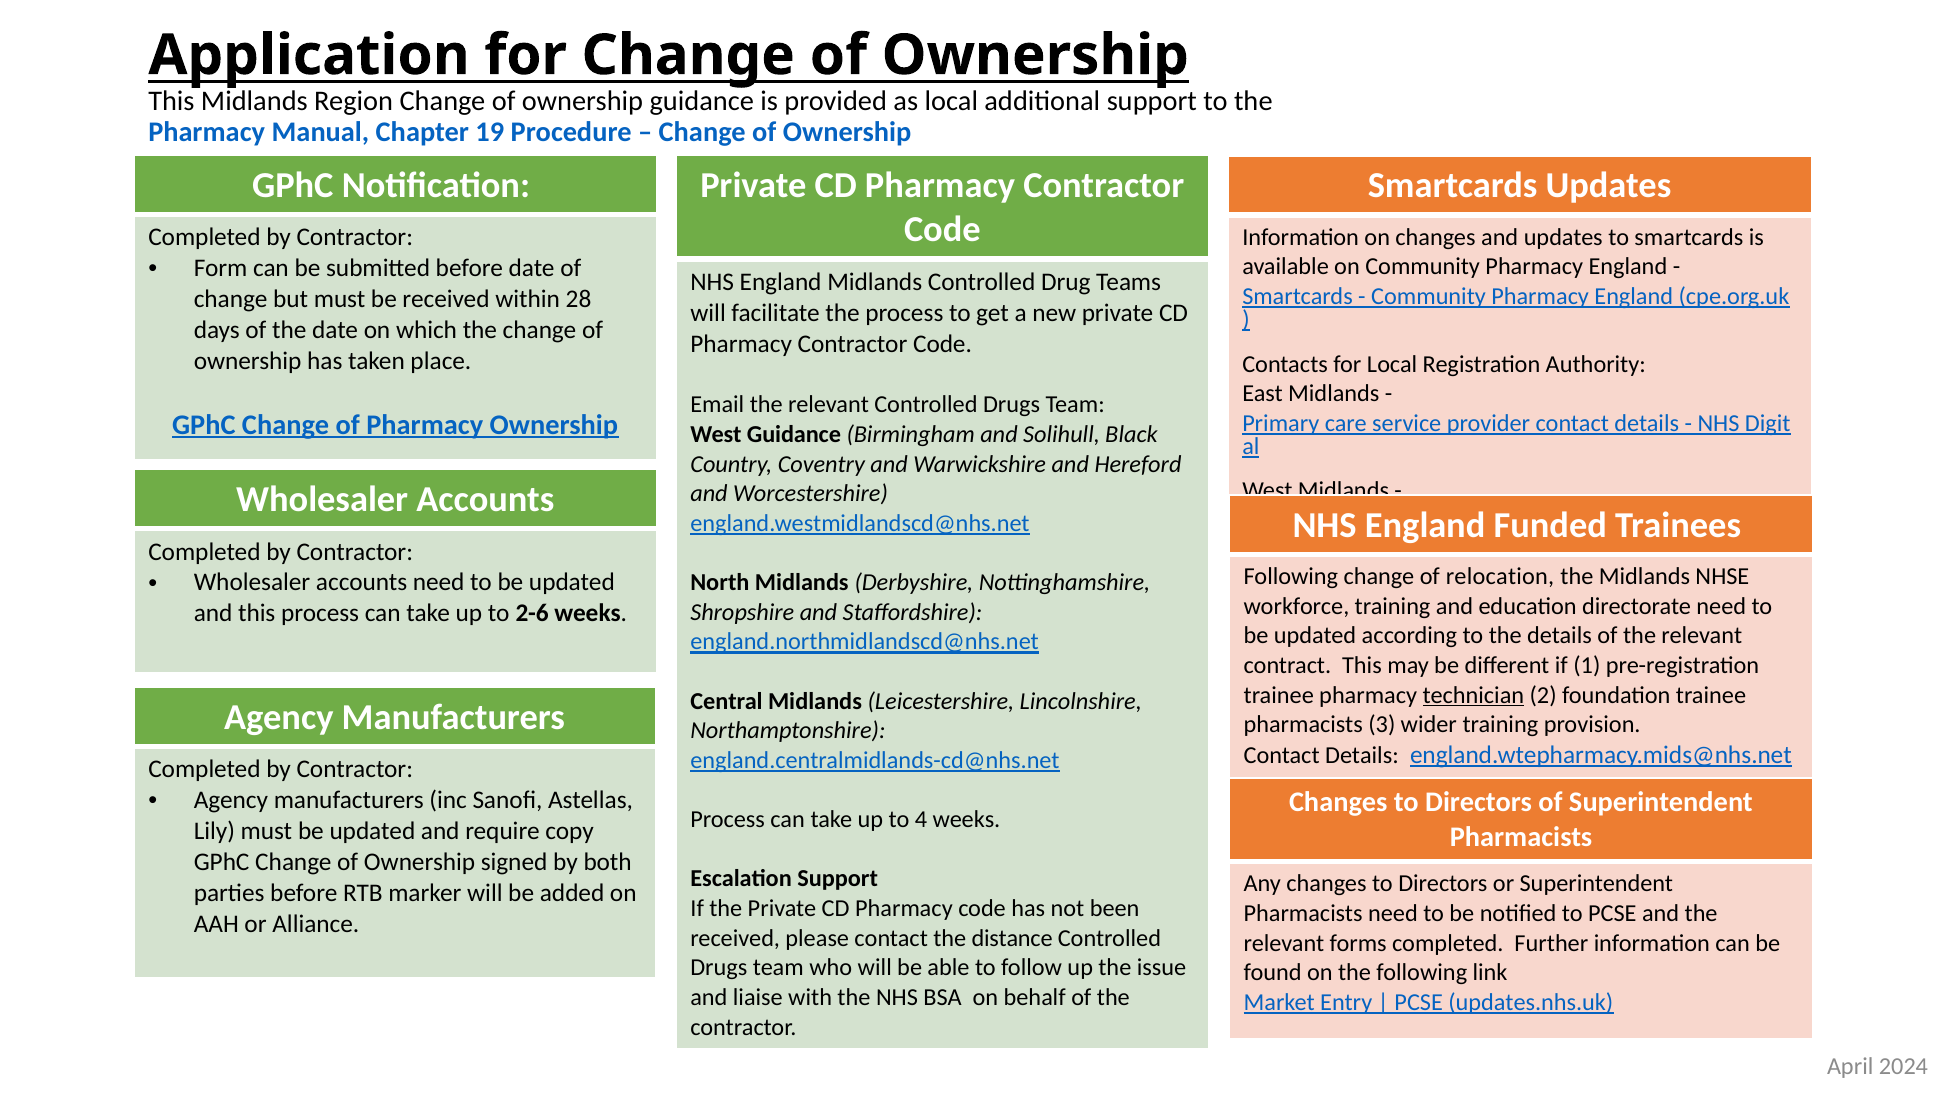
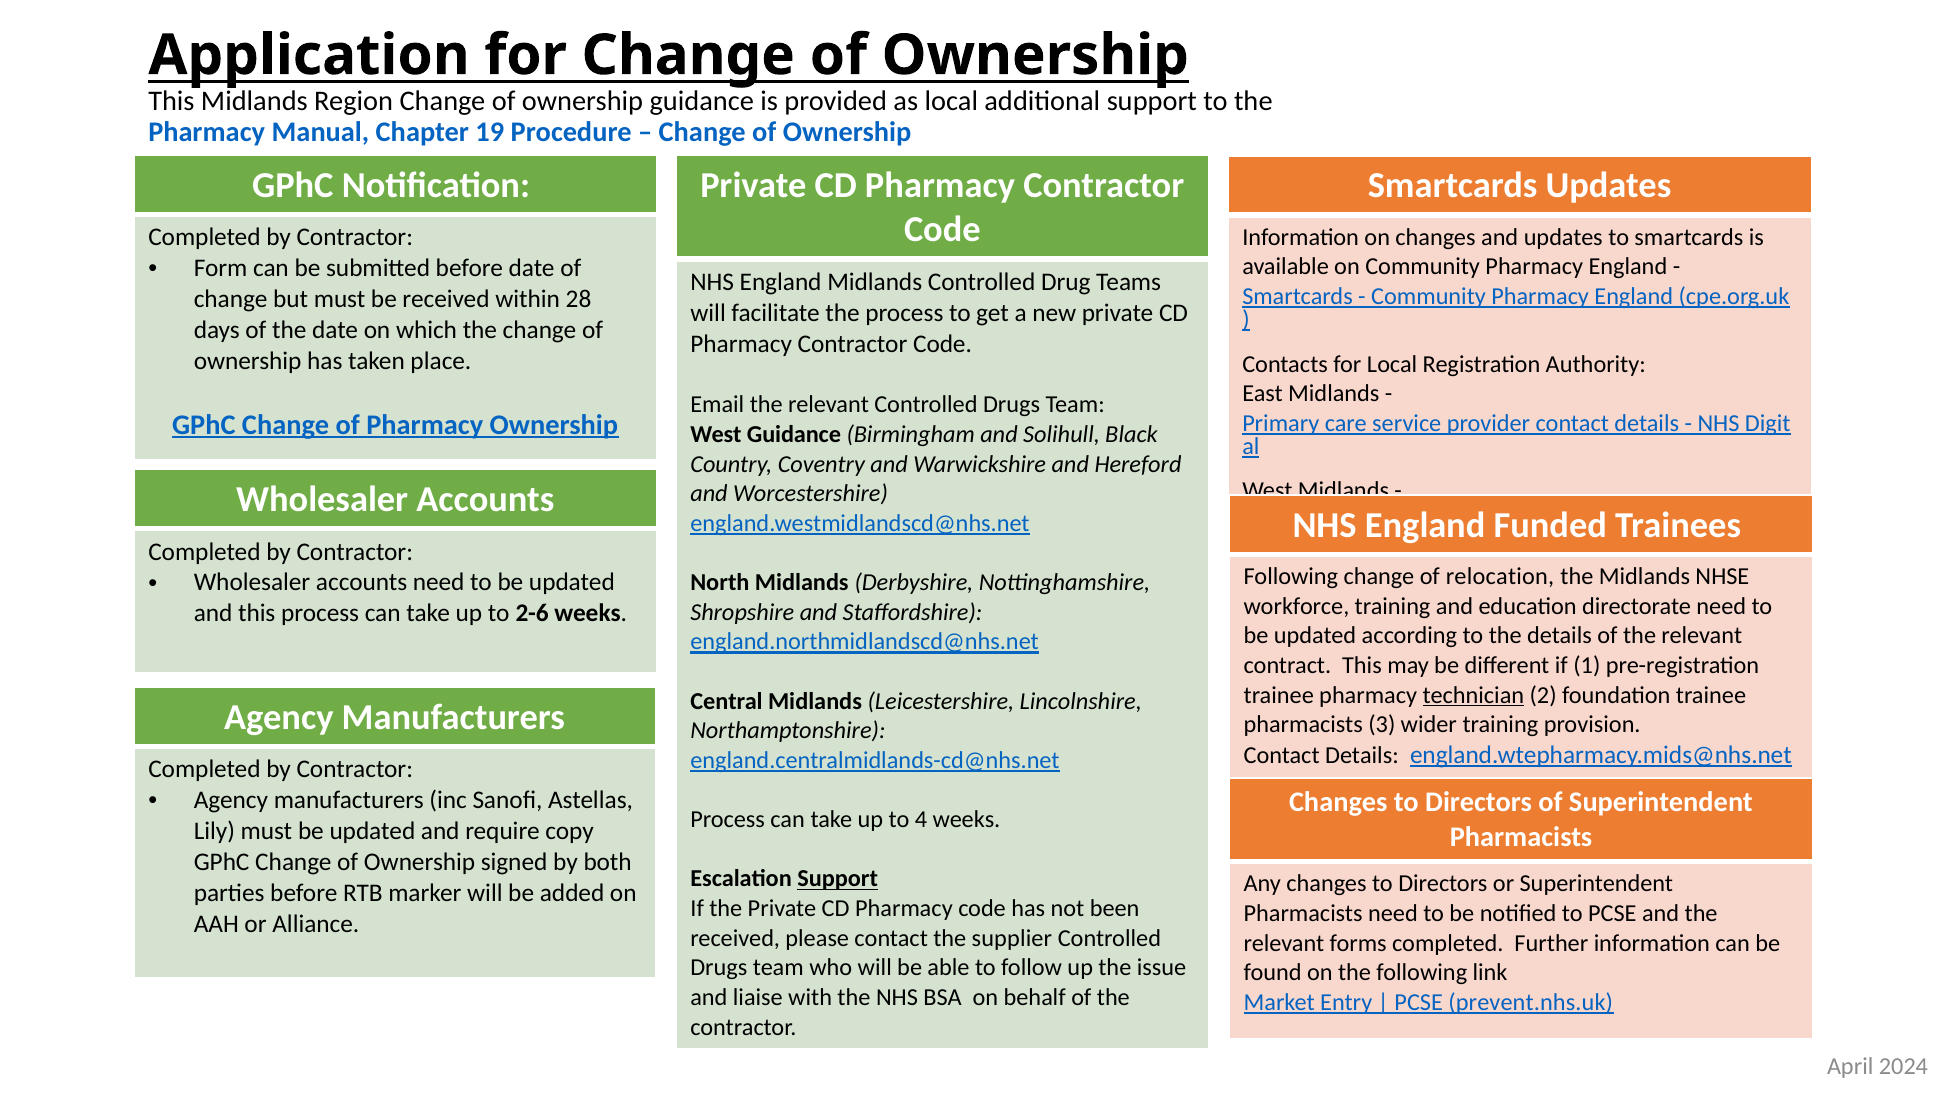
Support underline: none -> present (838, 879)
distance: distance -> supplier (1012, 938)
updates.nhs.uk: updates.nhs.uk -> prevent.nhs.uk (1531, 1002)
